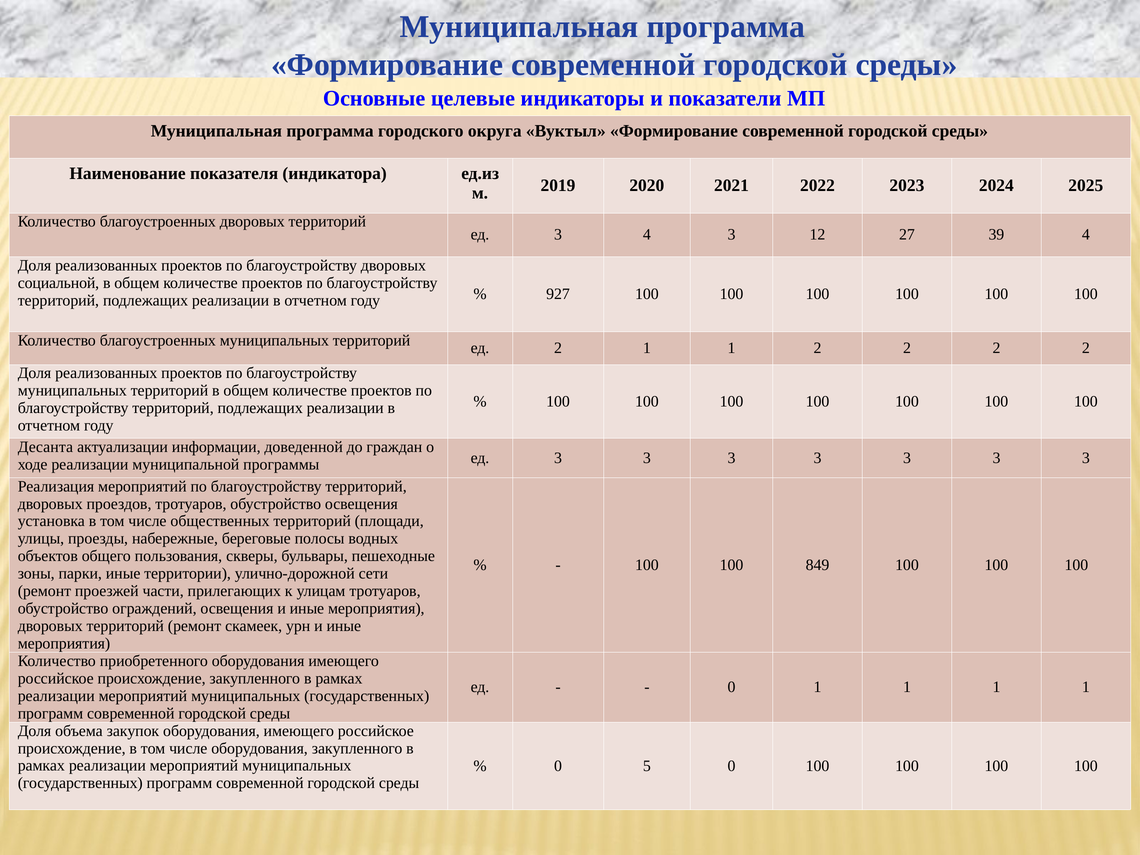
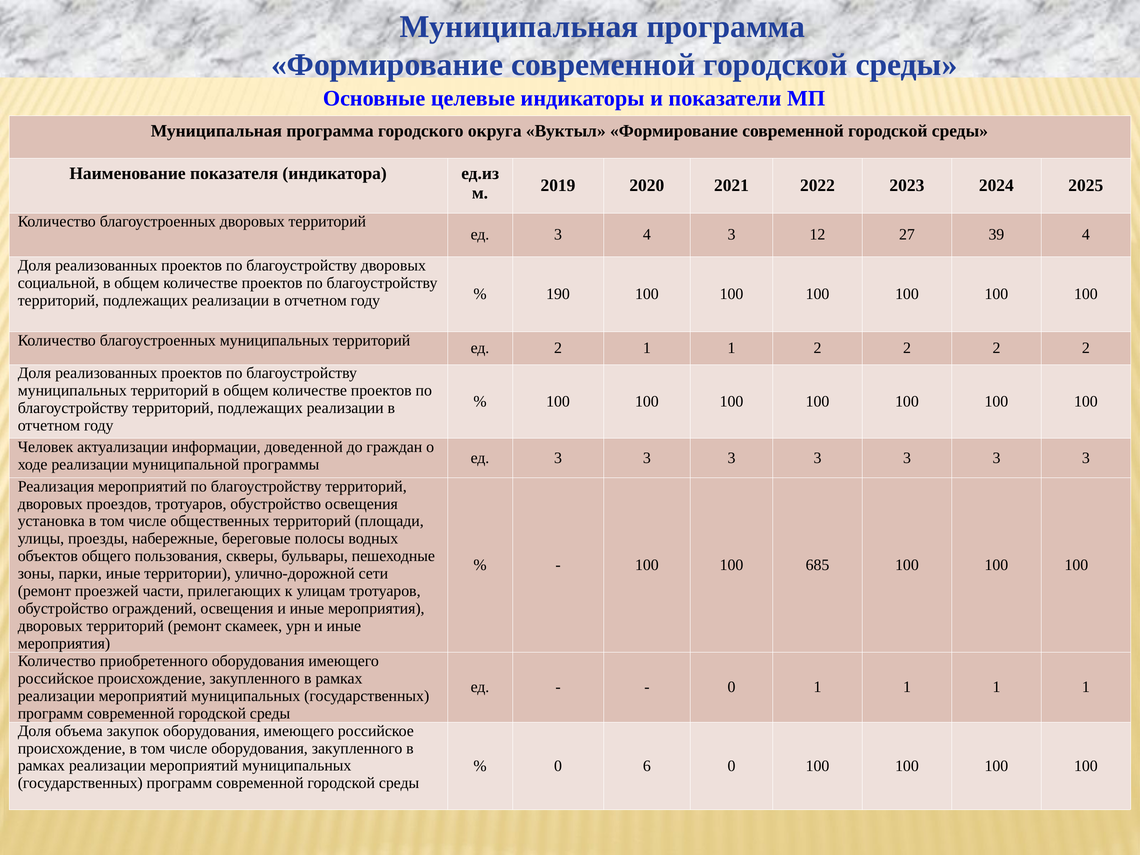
927: 927 -> 190 (558, 294)
Десанта: Десанта -> Человек (45, 447)
849: 849 -> 685 (818, 565)
5: 5 -> 6 (647, 766)
